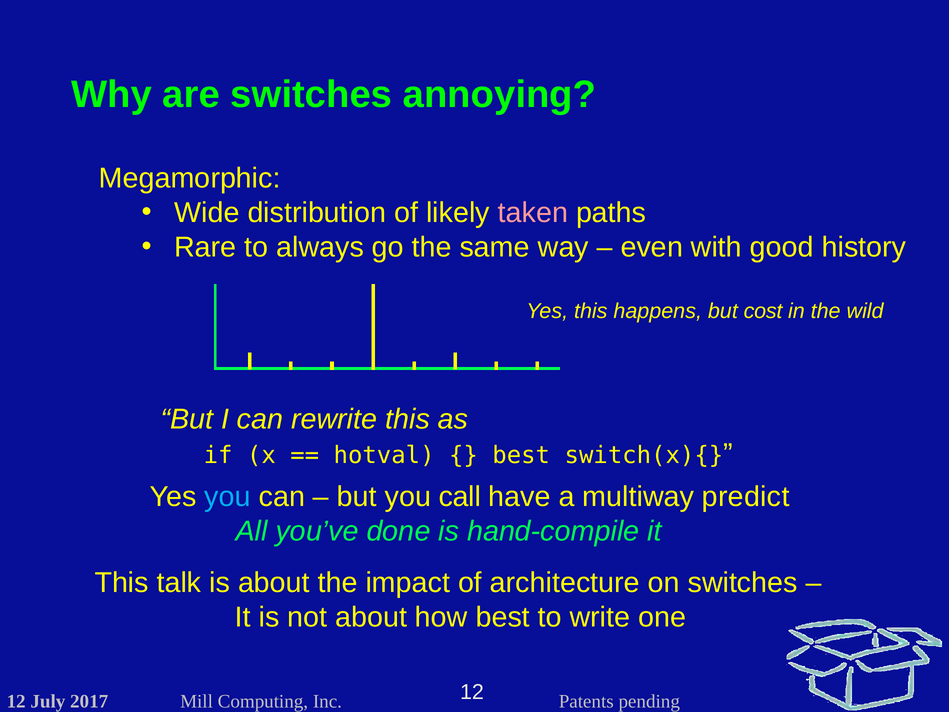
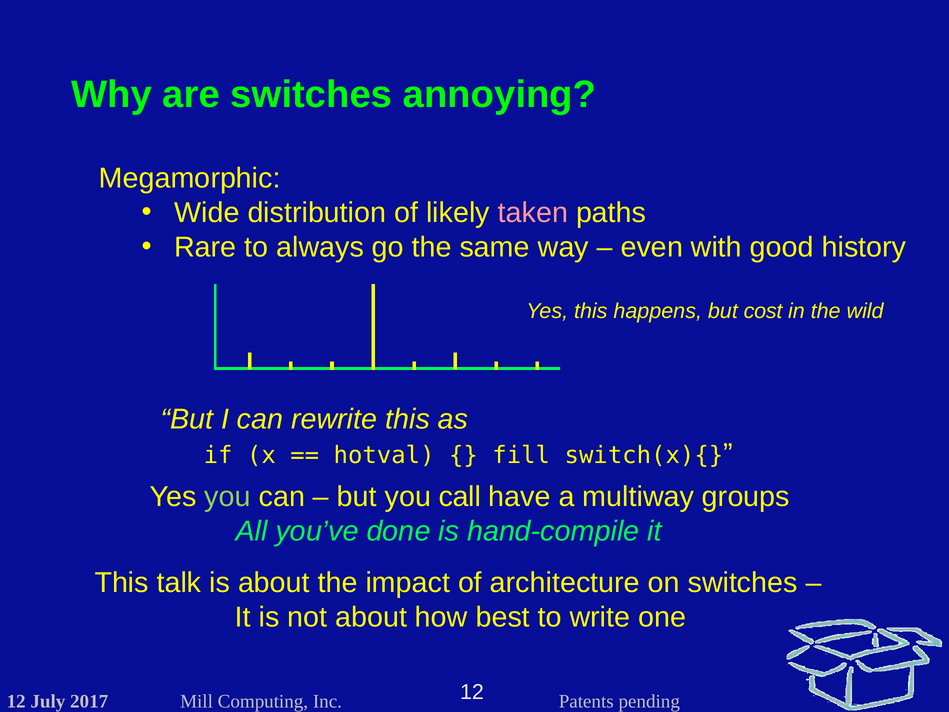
best: best -> fill (521, 456)
you colour: light blue -> light green (228, 497)
predict: predict -> groups (746, 497)
